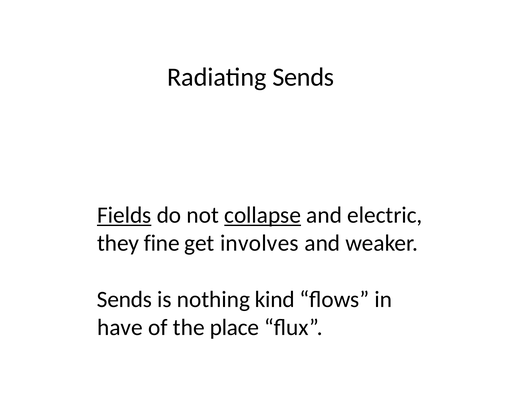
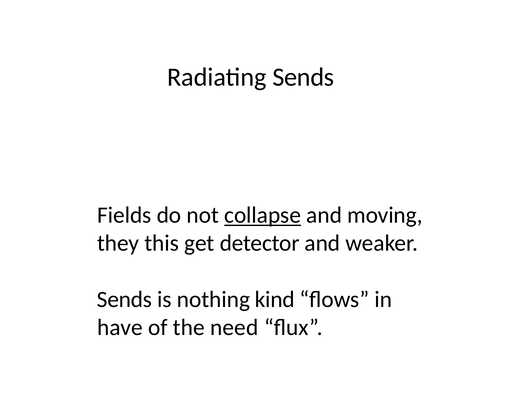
Fields underline: present -> none (124, 215)
electric: electric -> moving (385, 215)
fine: fine -> this (162, 243)
involves: involves -> detector (260, 243)
place: place -> need (234, 327)
